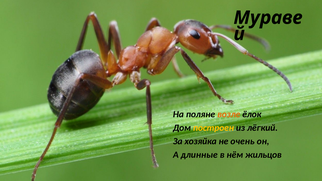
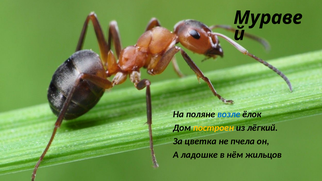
возле colour: orange -> blue (229, 114)
хозяйка: хозяйка -> цветка (201, 141)
очень: очень -> пчела (243, 141)
длинные: длинные -> ладошке (199, 155)
